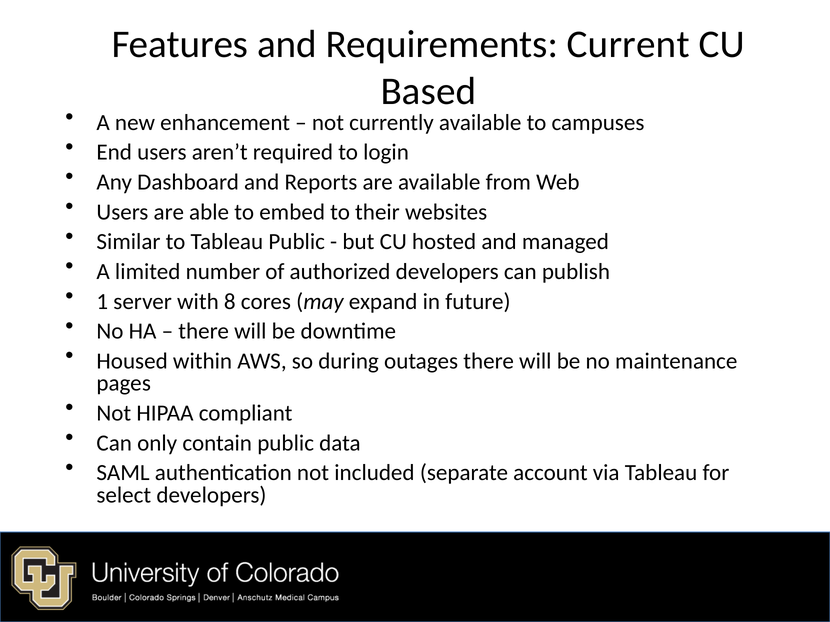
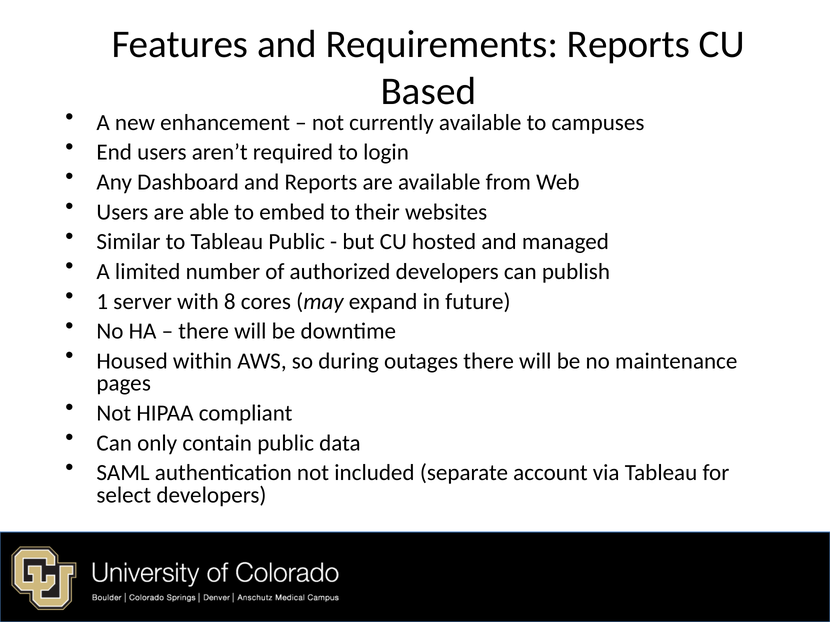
Requirements Current: Current -> Reports (628, 45)
